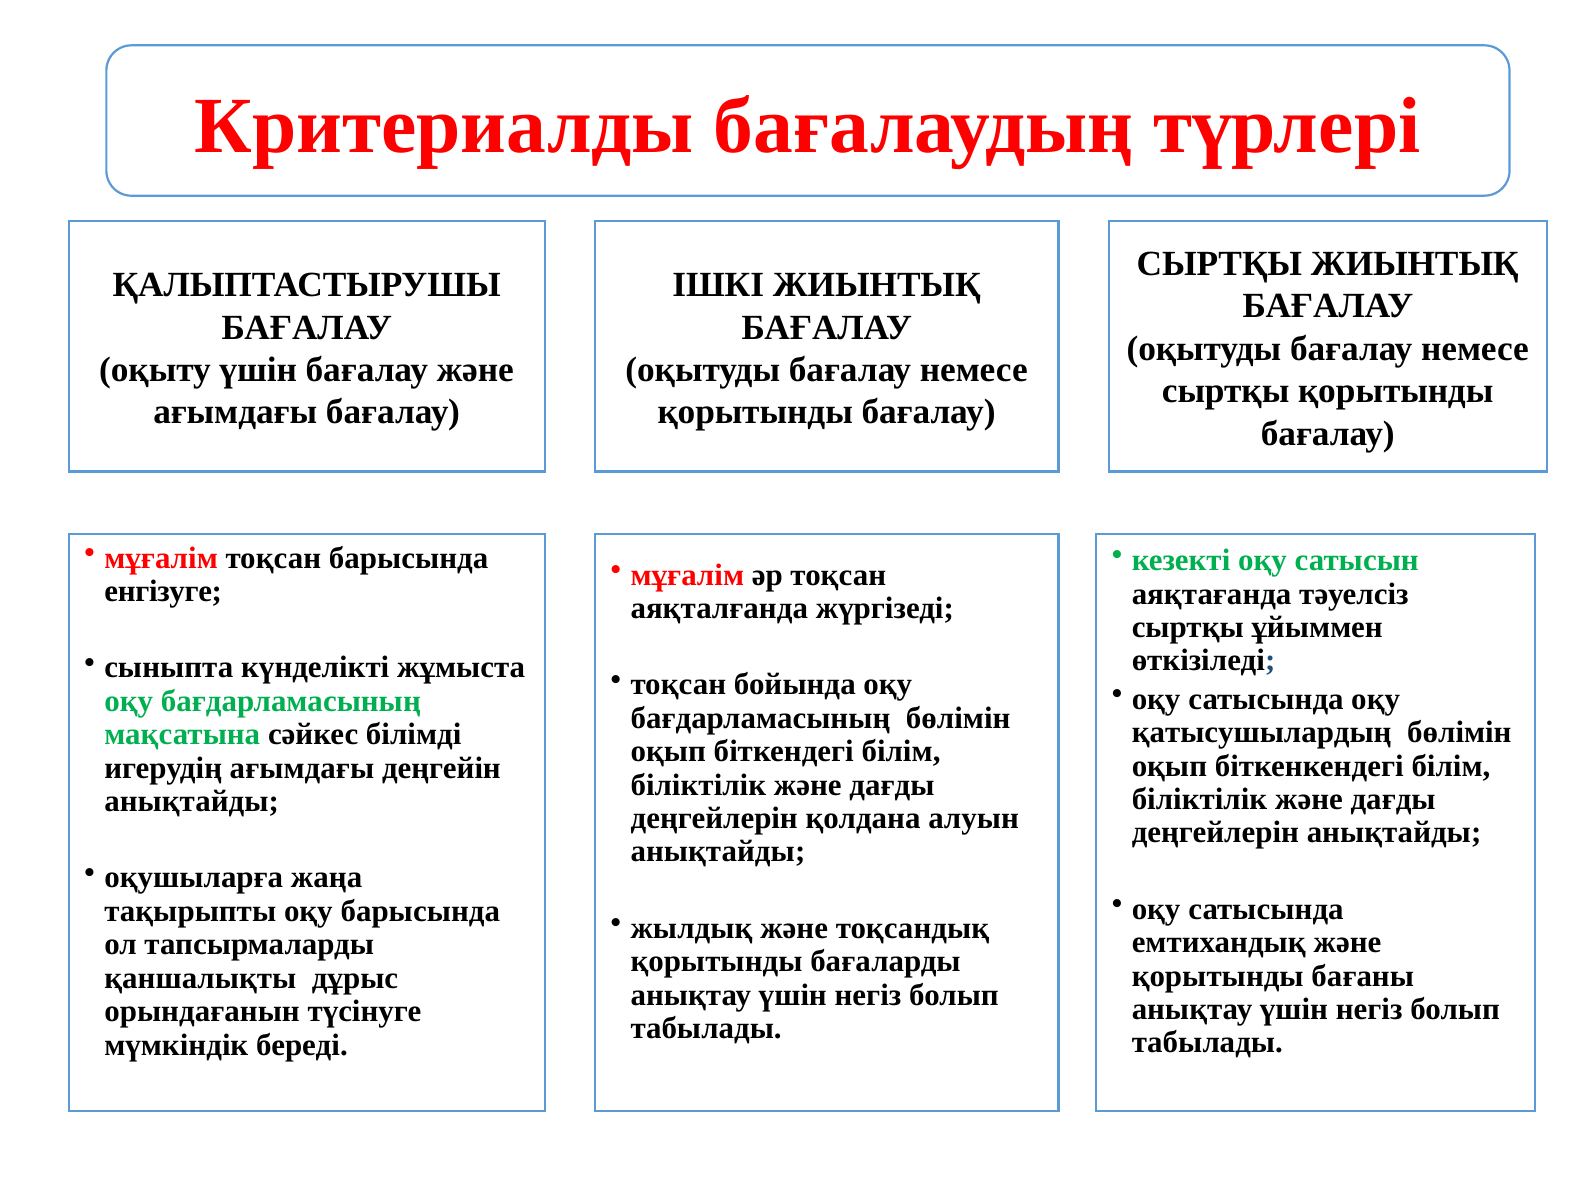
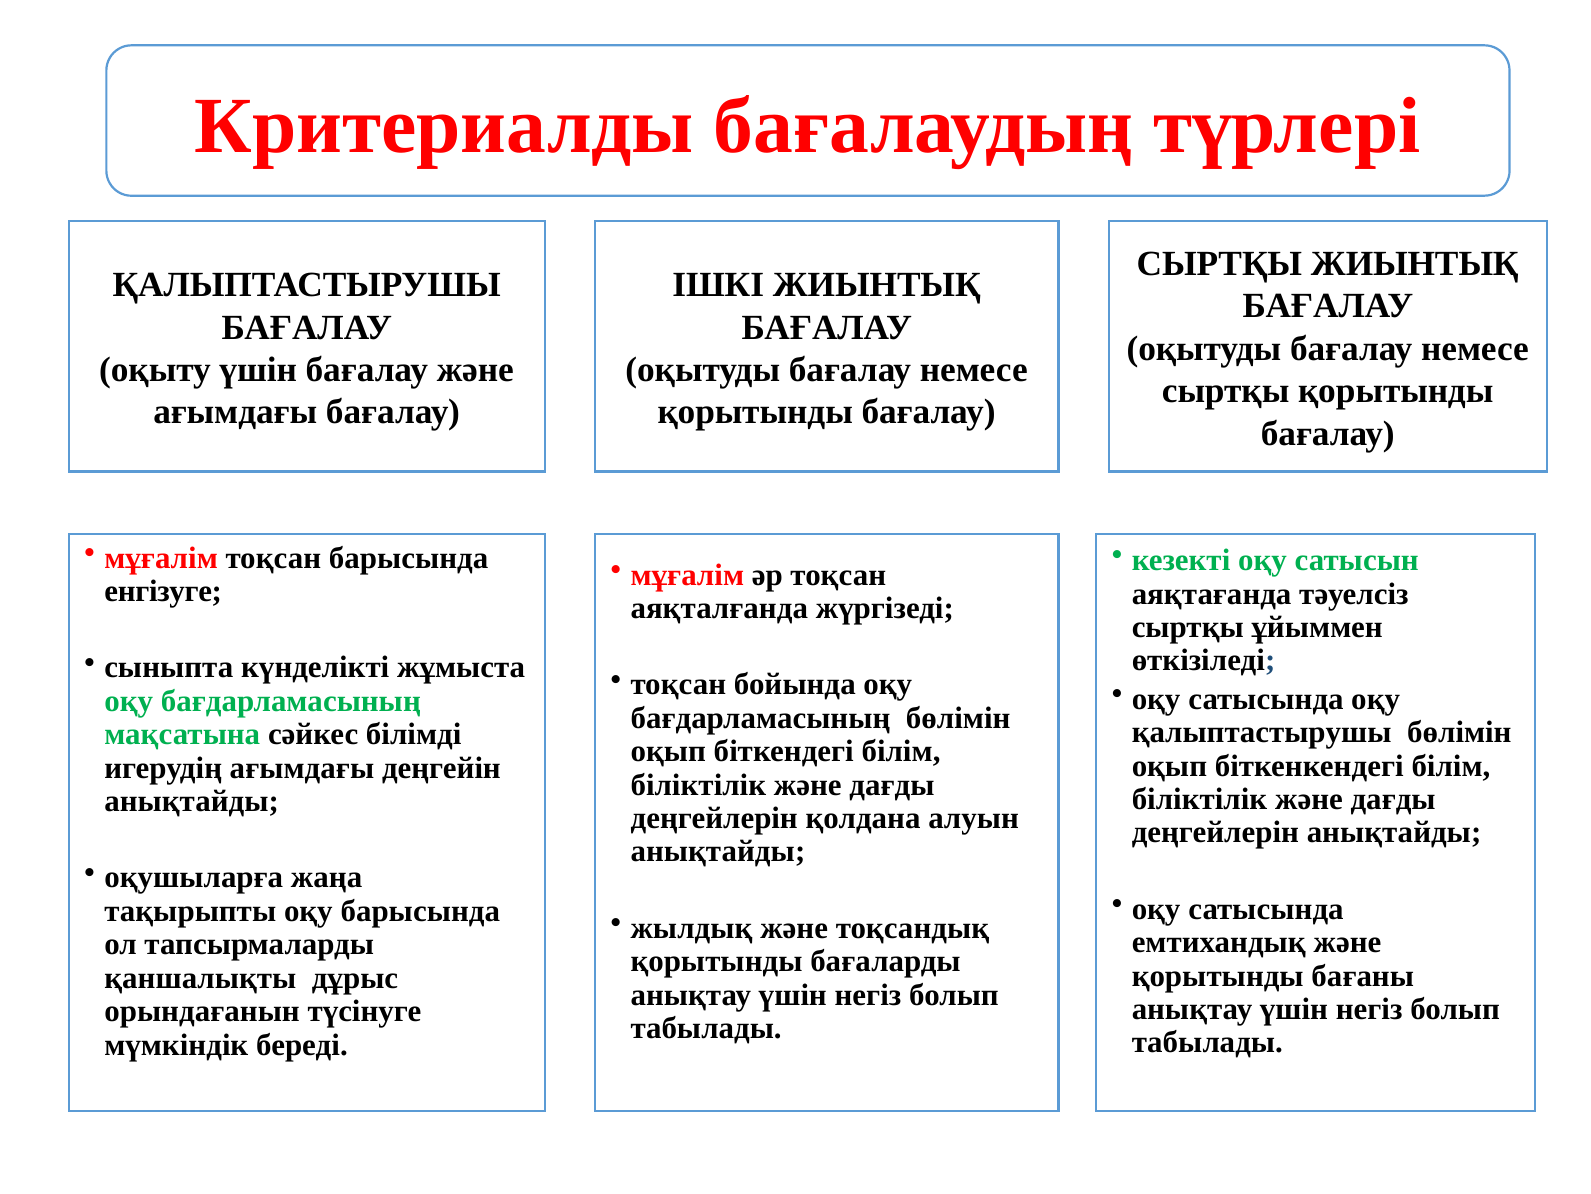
қатысушылардың: қатысушылардың -> қалыптастырушы (1262, 732)
